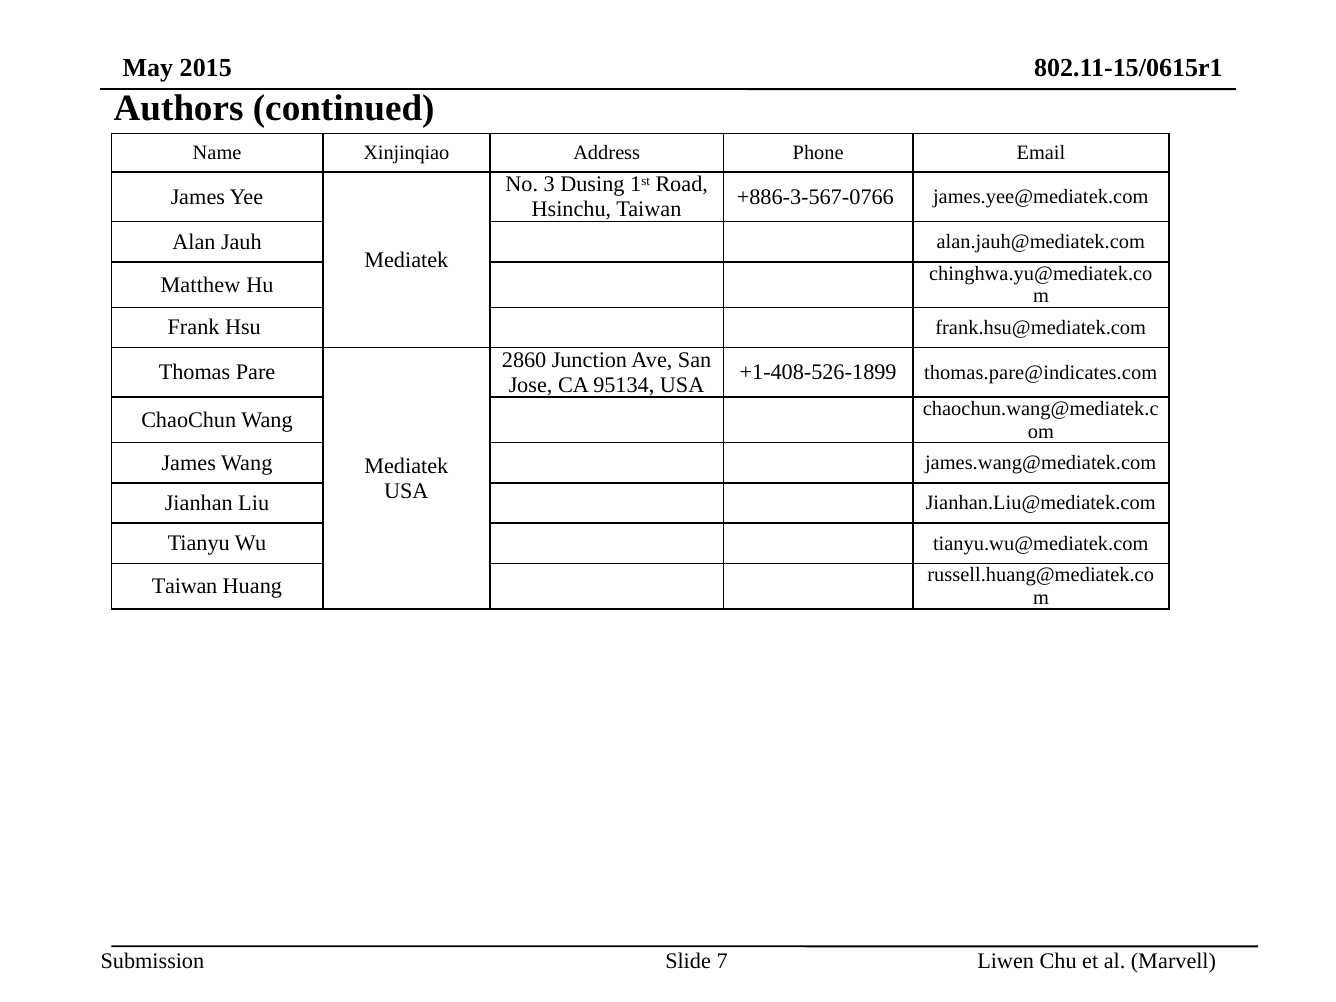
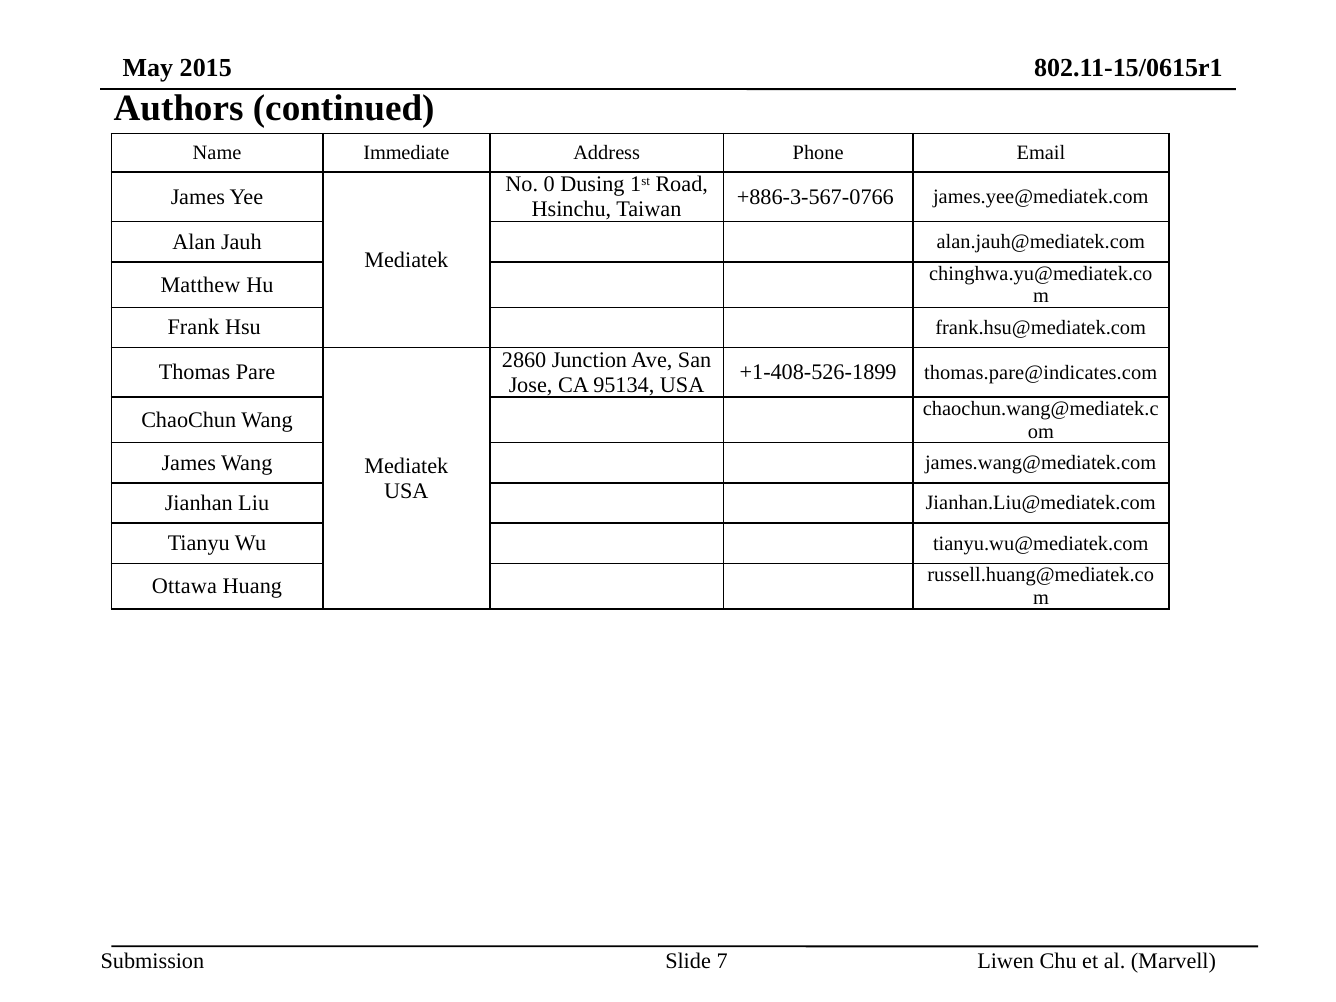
Xinjinqiao: Xinjinqiao -> Immediate (406, 153)
3: 3 -> 0 (549, 185)
Taiwan: Taiwan -> Ottawa (184, 586)
